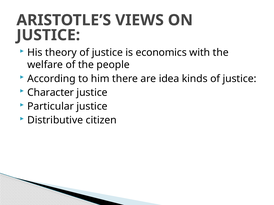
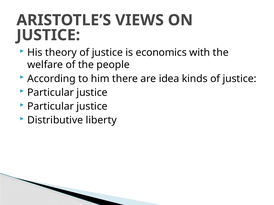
Character: Character -> Particular (51, 93)
citizen: citizen -> liberty (101, 120)
